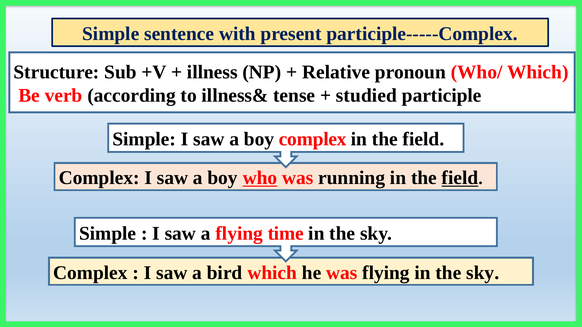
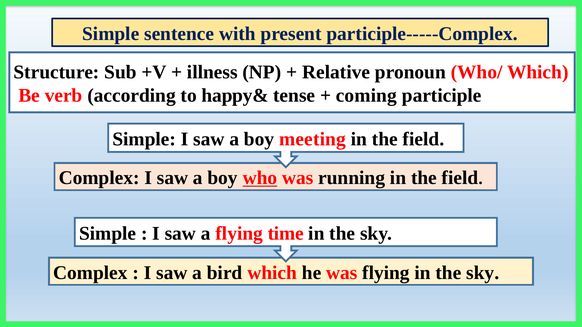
illness&: illness& -> happy& (235, 95)
studied: studied -> coming (366, 95)
boy complex: complex -> meeting (313, 139)
field underline: present -> none (460, 178)
